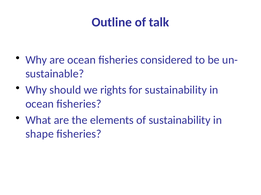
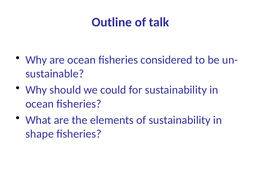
rights: rights -> could (113, 90)
